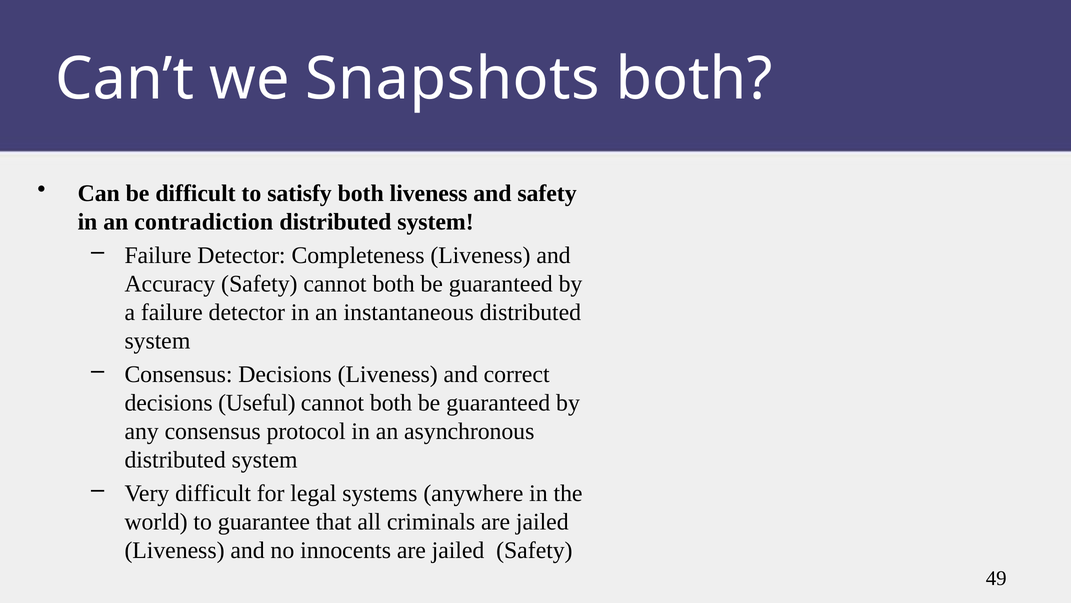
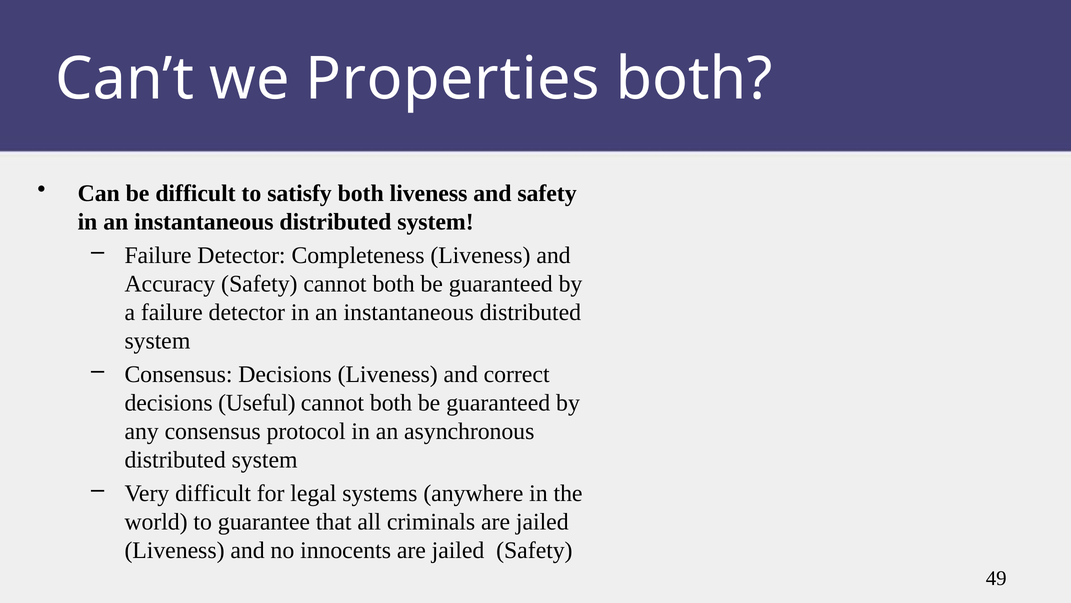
Snapshots: Snapshots -> Properties (453, 79)
contradiction: contradiction -> instantaneous (204, 222)
